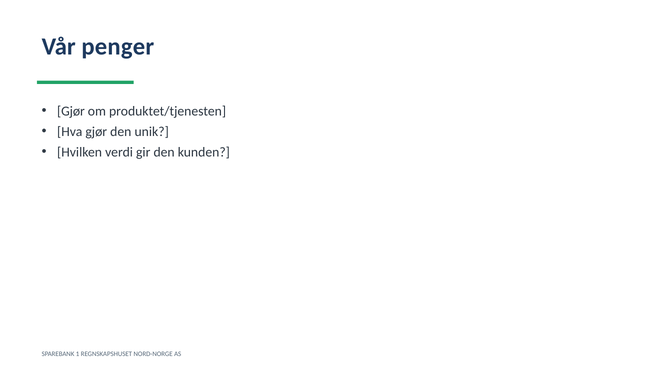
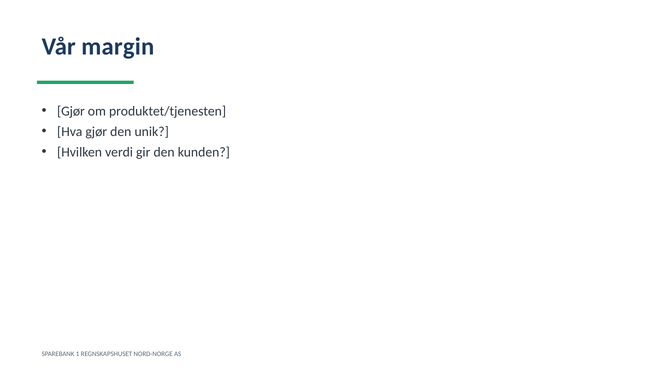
penger: penger -> margin (118, 47)
